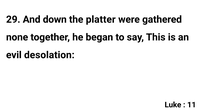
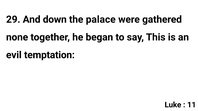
platter: platter -> palace (101, 19)
desolation: desolation -> temptation (49, 55)
